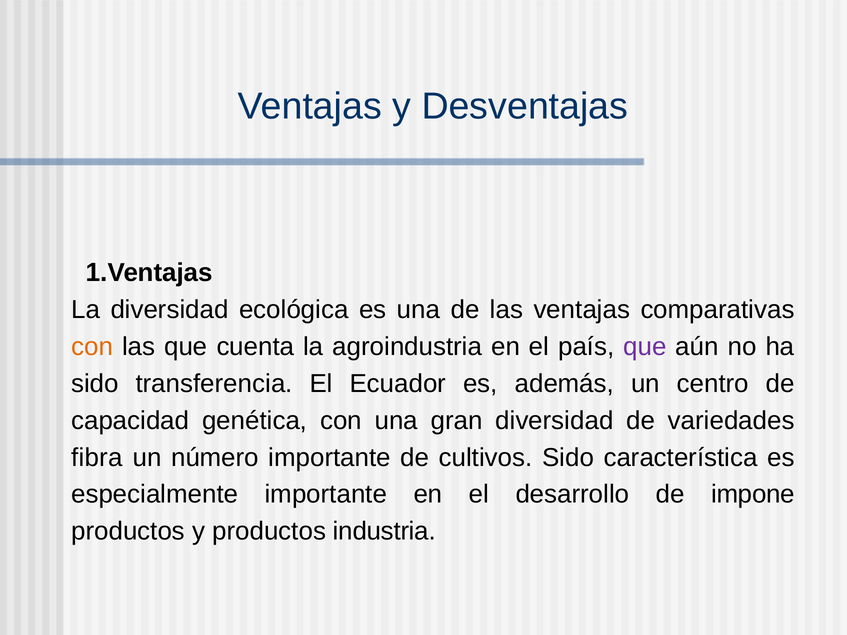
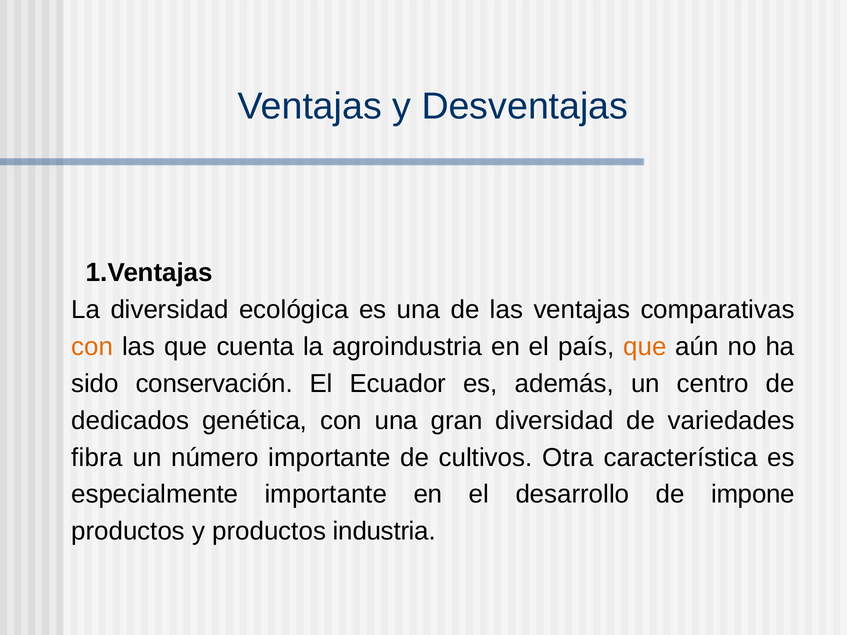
que colour: purple -> orange (645, 347)
transferencia: transferencia -> conservación (214, 384)
capacidad: capacidad -> dedicados (130, 421)
cultivos Sido: Sido -> Otra (568, 458)
